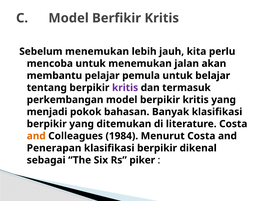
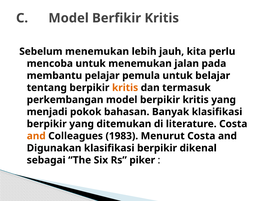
akan: akan -> pada (214, 64)
kritis colour: purple -> orange (125, 88)
1984: 1984 -> 1983 (122, 136)
Penerapan: Penerapan -> Digunakan (54, 148)
